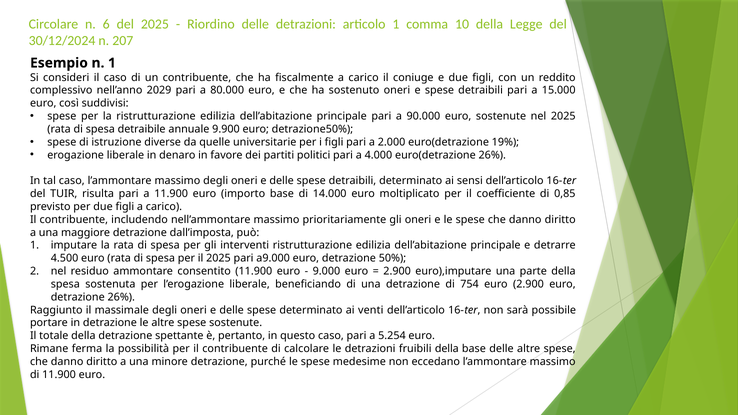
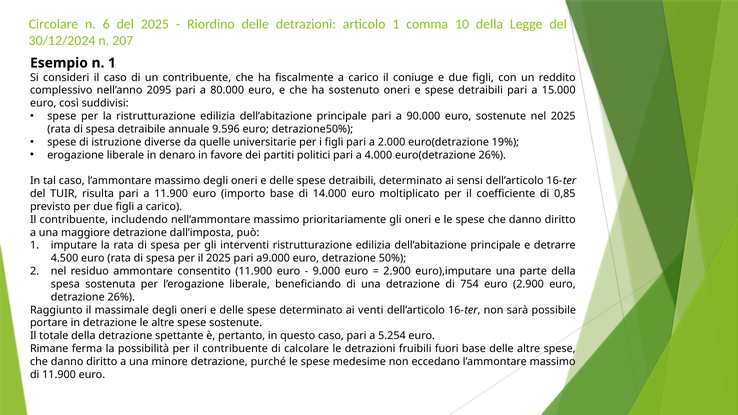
2029: 2029 -> 2095 (159, 90)
9.900: 9.900 -> 9.596 (226, 129)
fruibili della: della -> fuori (447, 349)
